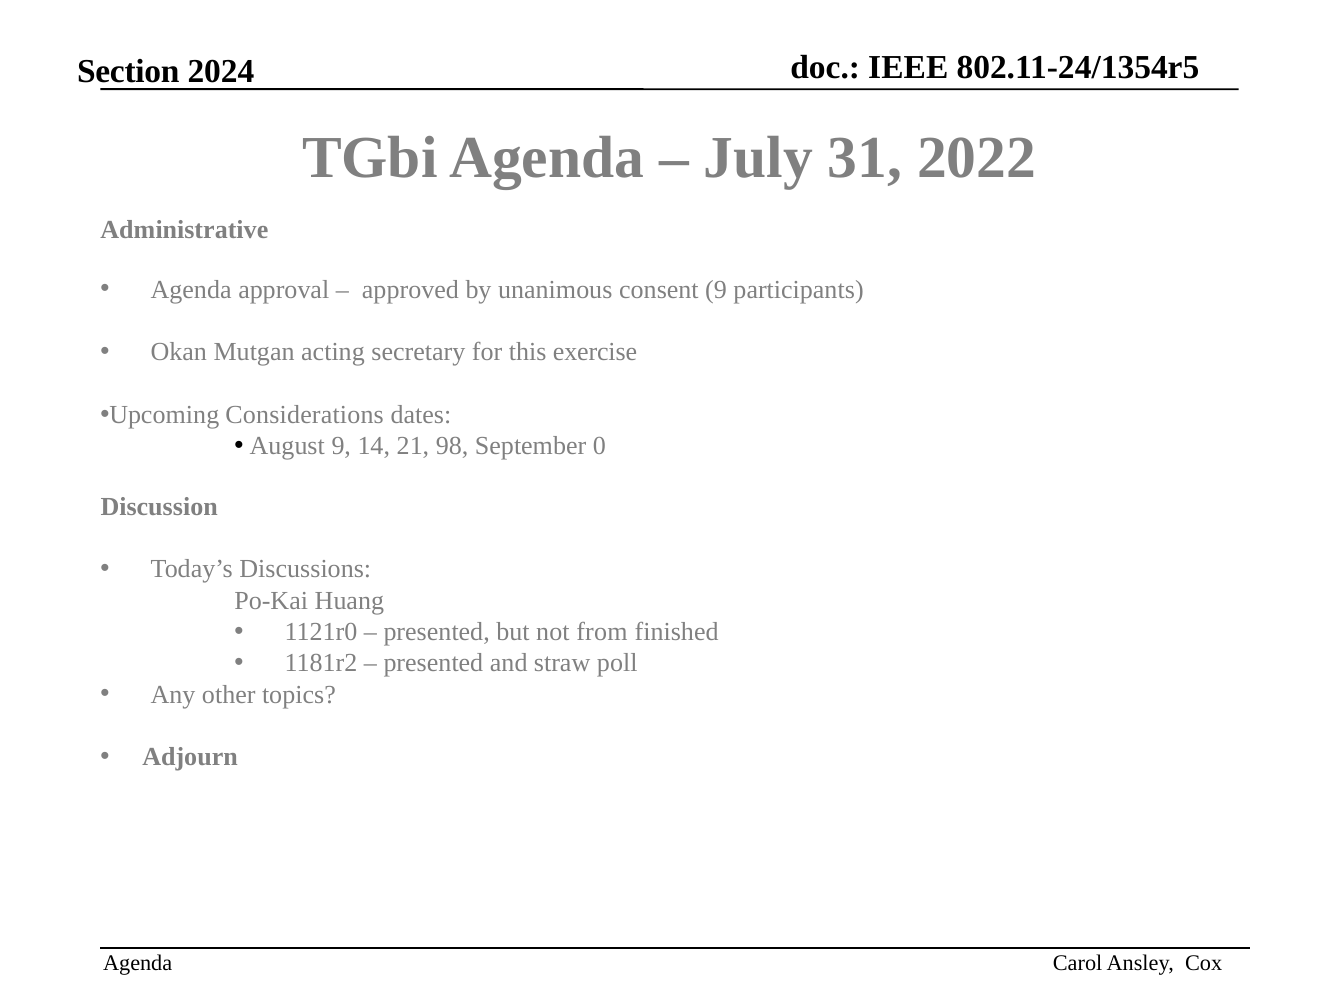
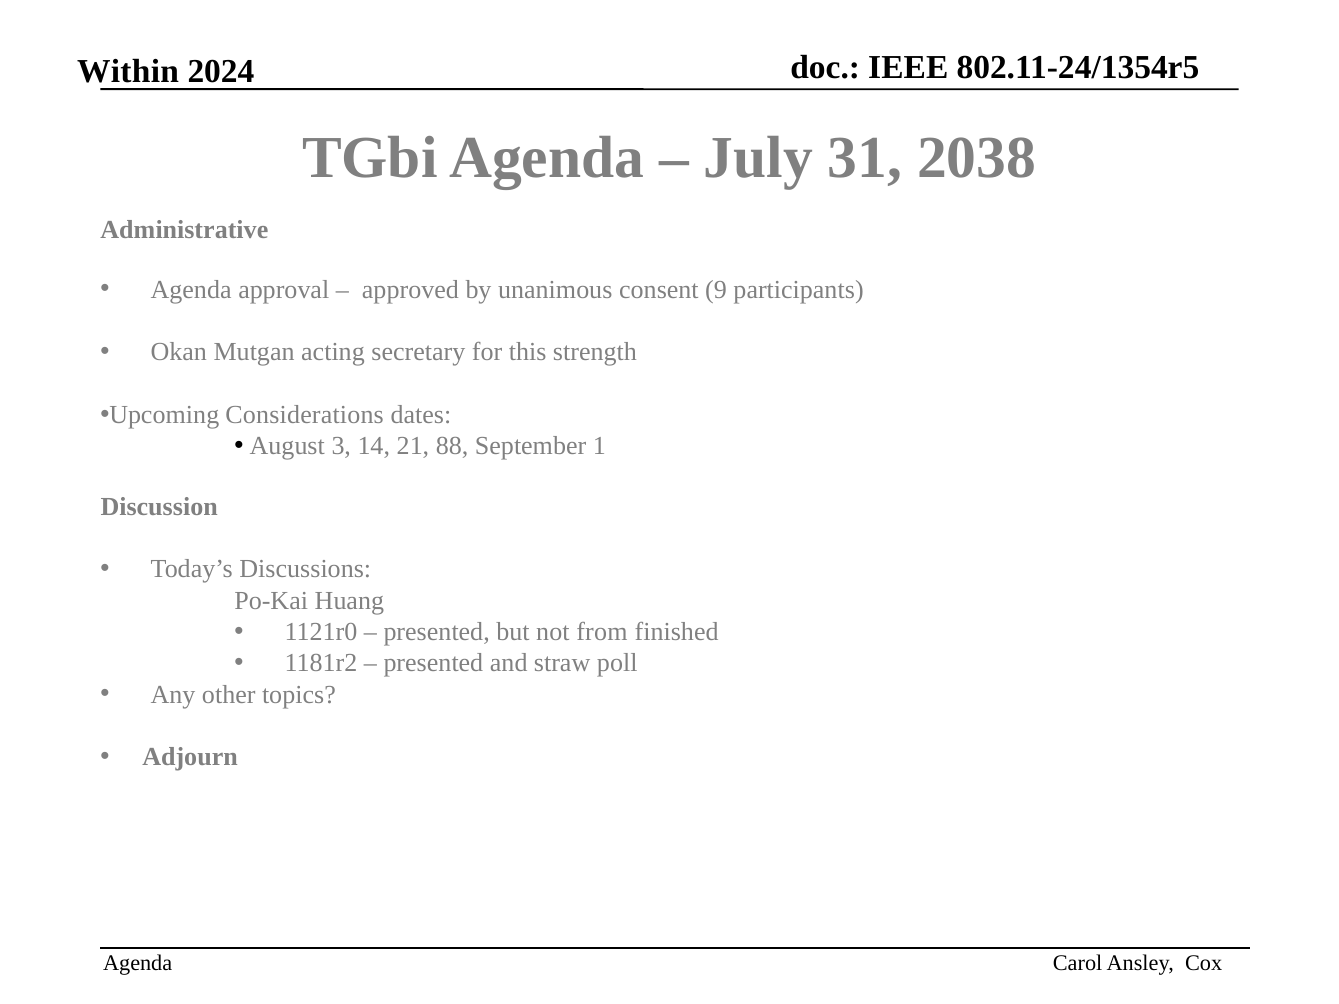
Section: Section -> Within (128, 71)
2022: 2022 -> 2038 (977, 158)
exercise: exercise -> strength (595, 352)
August 9: 9 -> 3 (341, 446)
98: 98 -> 88 (452, 446)
0: 0 -> 1 (599, 446)
